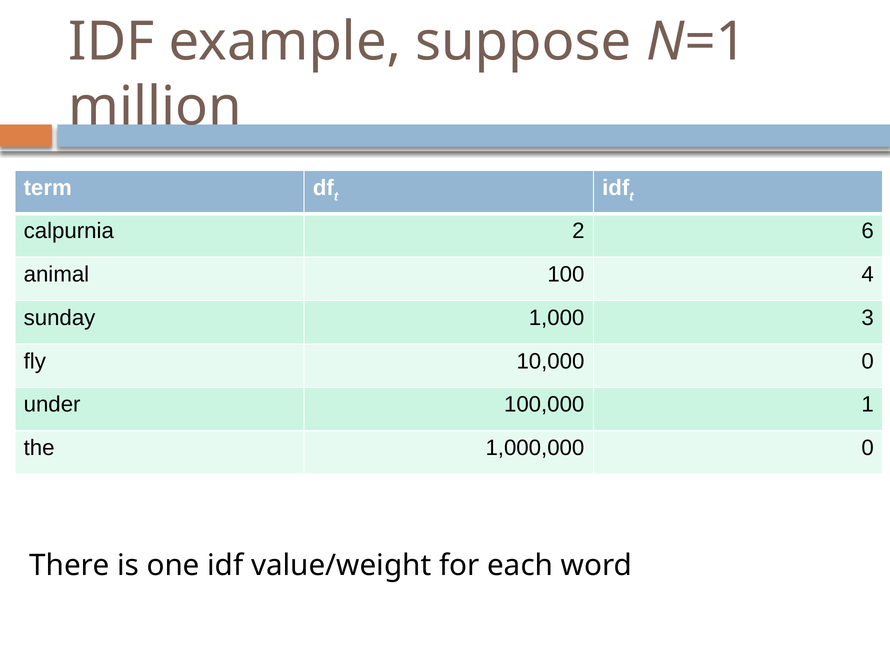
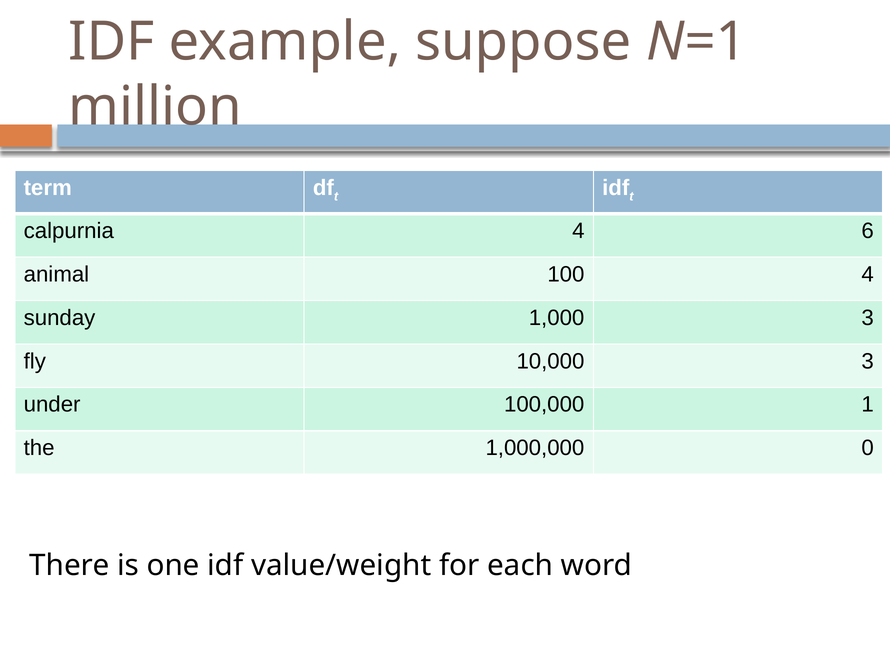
calpurnia 2: 2 -> 4 (578, 231)
10,000 0: 0 -> 3 (868, 362)
